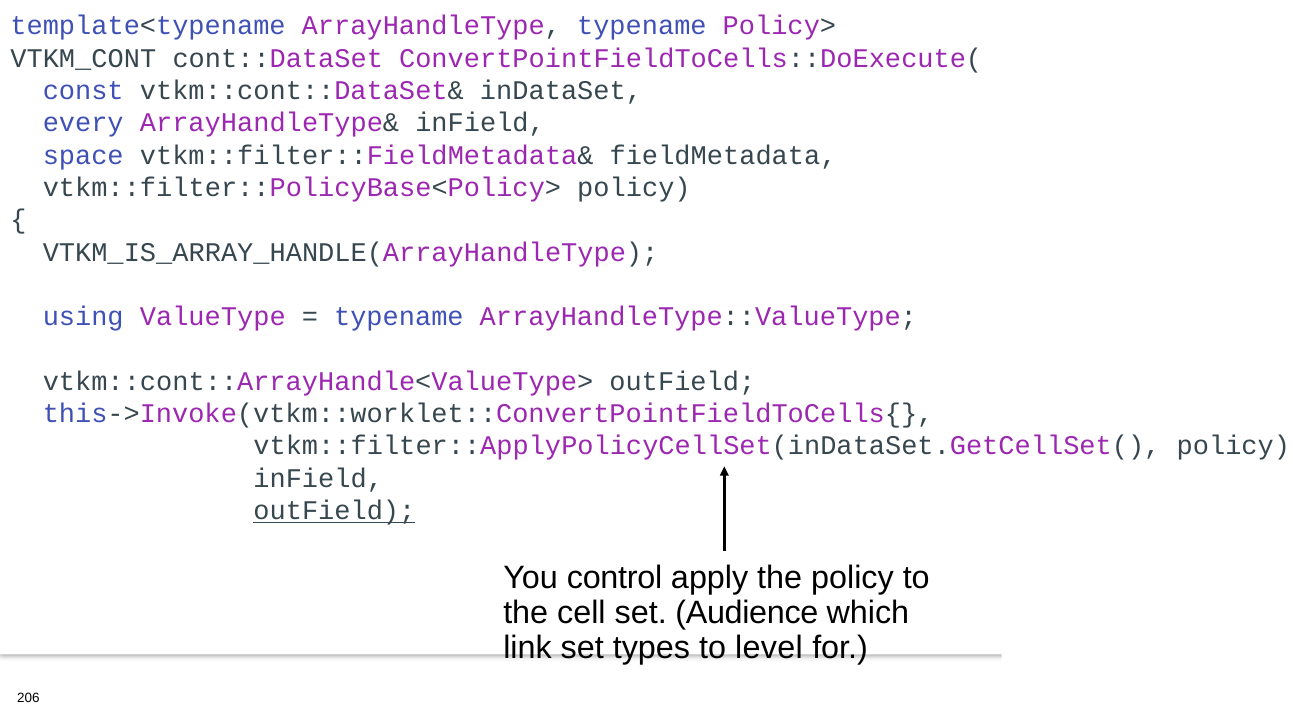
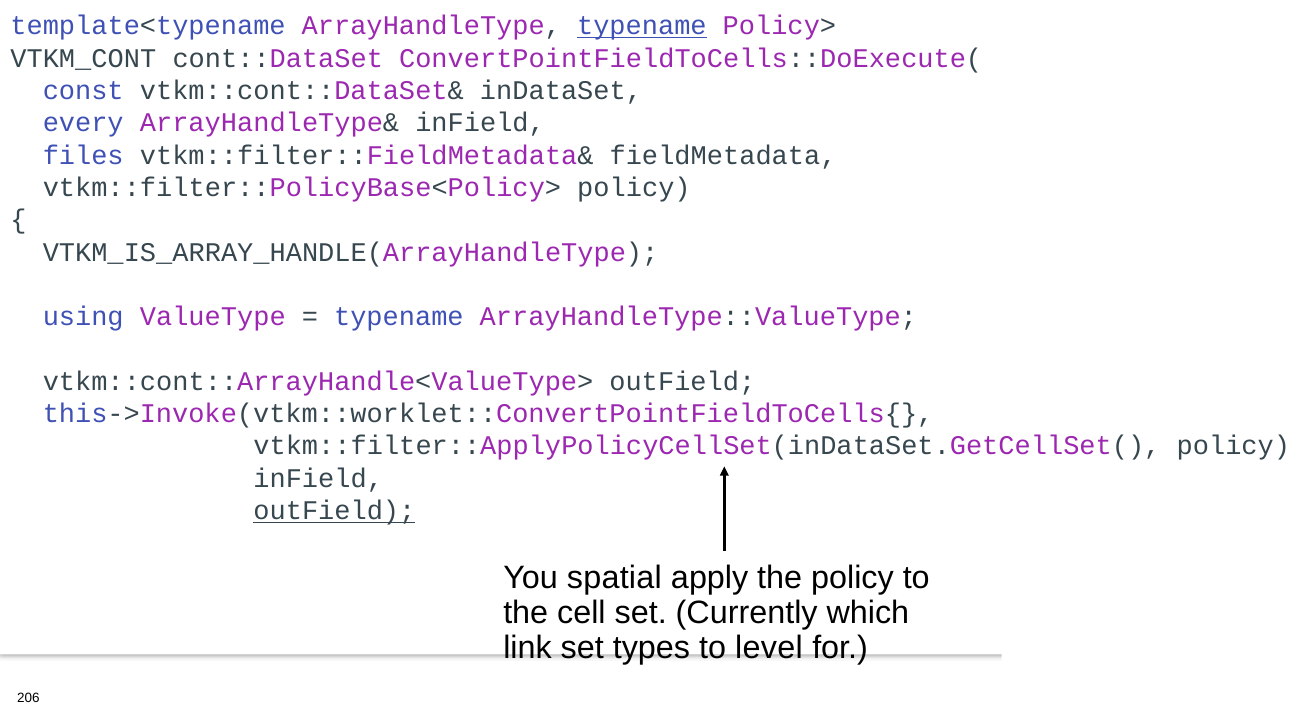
typename underline: none -> present (642, 26)
space: space -> files (83, 155)
control: control -> spatial (614, 579)
Audience: Audience -> Currently (747, 613)
